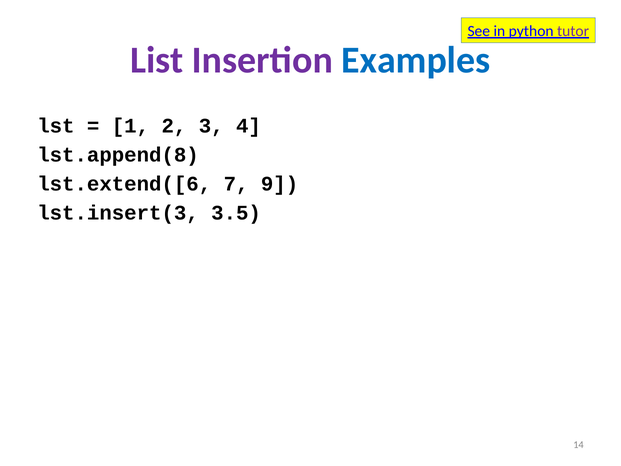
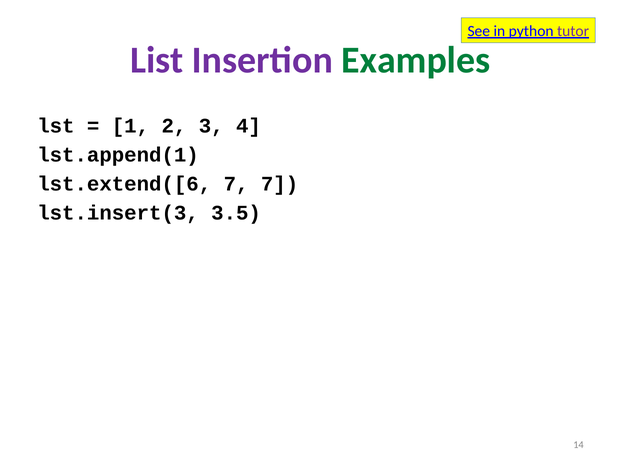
Examples colour: blue -> green (416, 60)
lst.append(8: lst.append(8 -> lst.append(1 (118, 155)
7 9: 9 -> 7 (280, 184)
